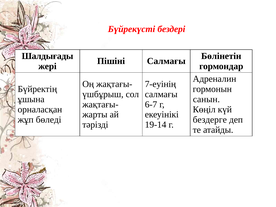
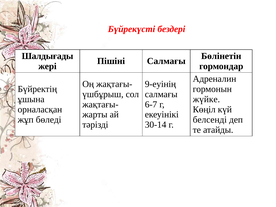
7-еуінің: 7-еуінің -> 9-еуінің (160, 84)
санын: санын -> жүйке (206, 99)
бездерге: бездерге -> белсенді (210, 120)
19-14: 19-14 -> 30-14 (156, 125)
